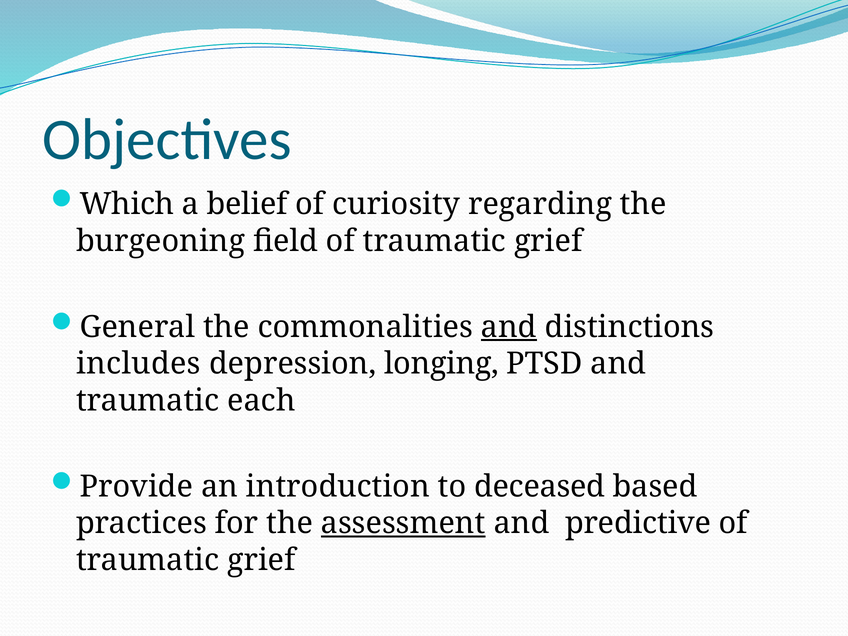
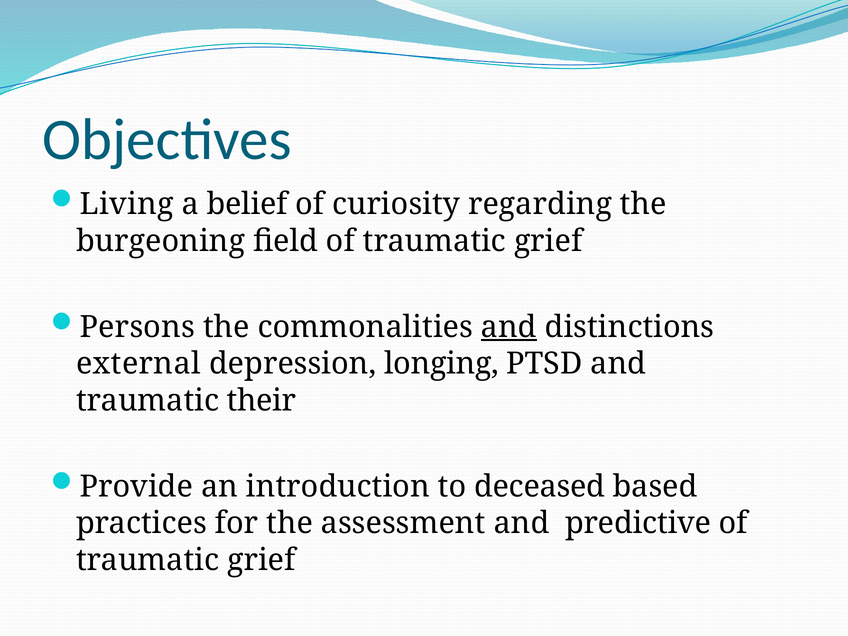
Which: Which -> Living (127, 204)
General: General -> Persons (137, 327)
includes: includes -> external (138, 364)
each: each -> their (262, 401)
assessment underline: present -> none (403, 523)
